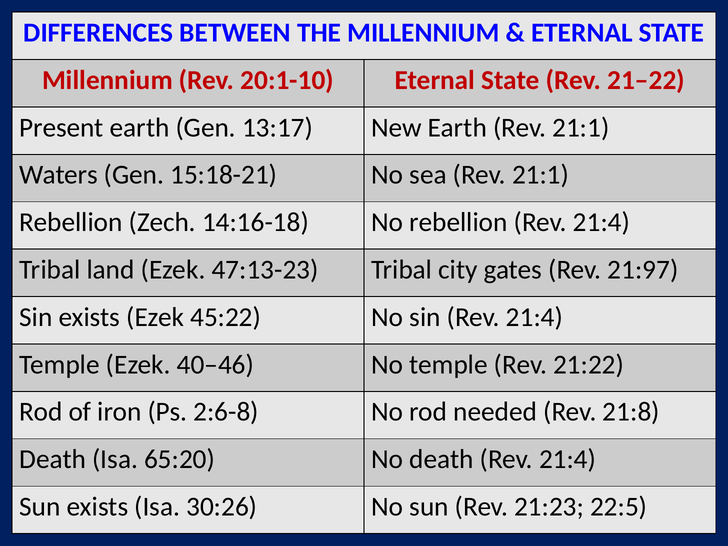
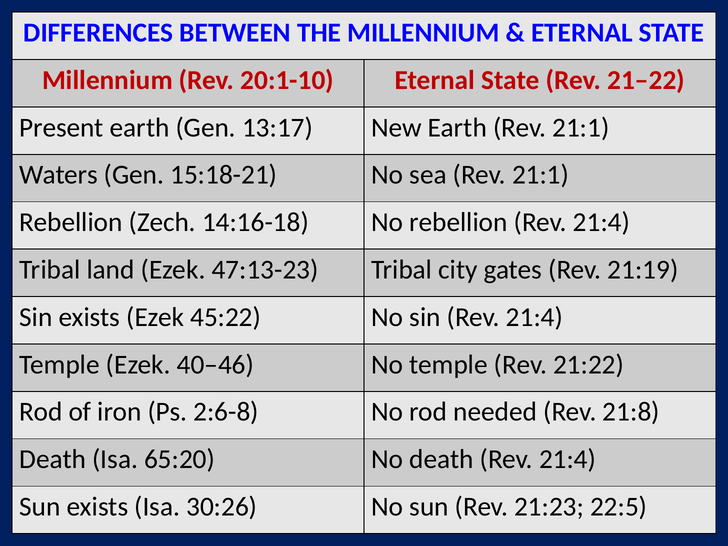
21:97: 21:97 -> 21:19 (643, 270)
